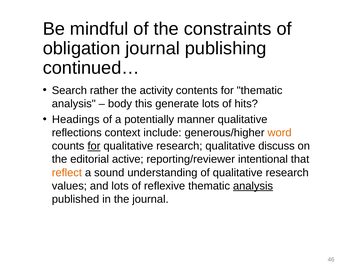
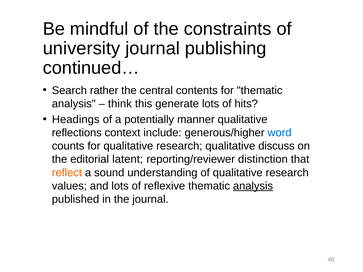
obligation: obligation -> university (82, 48)
activity: activity -> central (156, 90)
body: body -> think (120, 104)
word colour: orange -> blue (280, 133)
for underline: present -> none (94, 146)
active: active -> latent (128, 159)
intentional: intentional -> distinction (263, 159)
